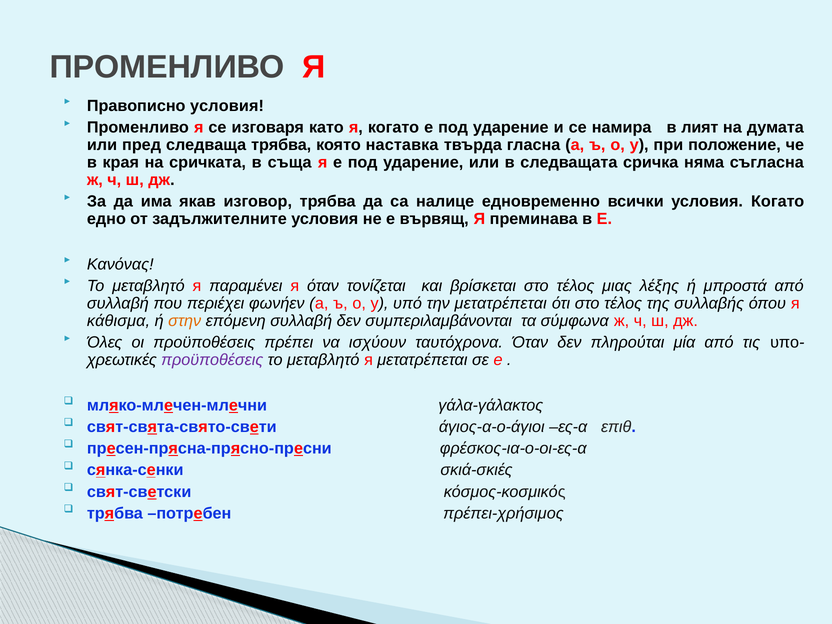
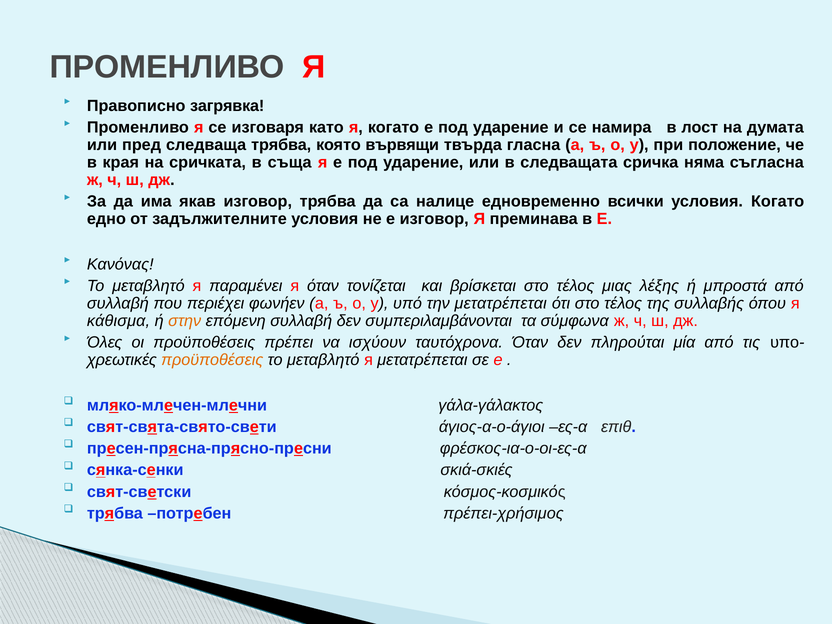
Правописно условия: условия -> загрявка (227, 106)
лият: лият -> лост (700, 128)
наставка: наставка -> вървящи (402, 145)
е вървящ: вървящ -> изговор (434, 219)
προϋποθέσεις colour: purple -> orange (212, 360)
